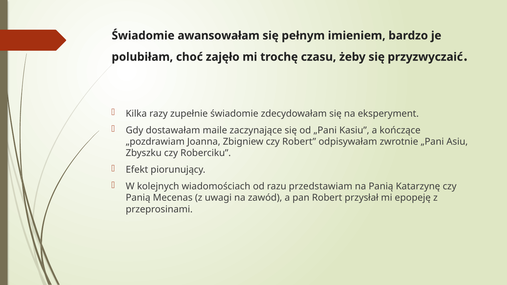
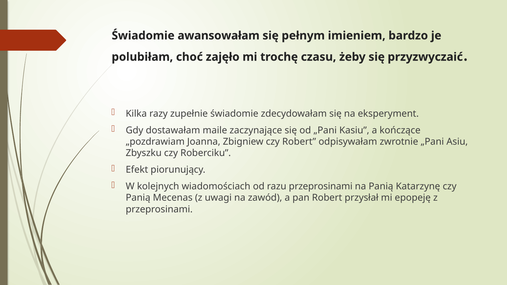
razu przedstawiam: przedstawiam -> przeprosinami (321, 187)
